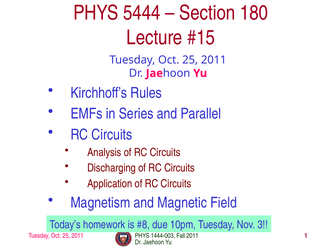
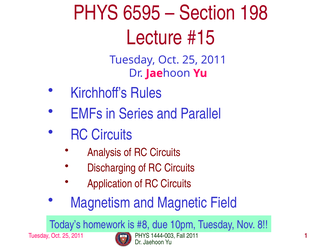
5444: 5444 -> 6595 (142, 13)
180: 180 -> 198 (254, 13)
3: 3 -> 8 (263, 225)
